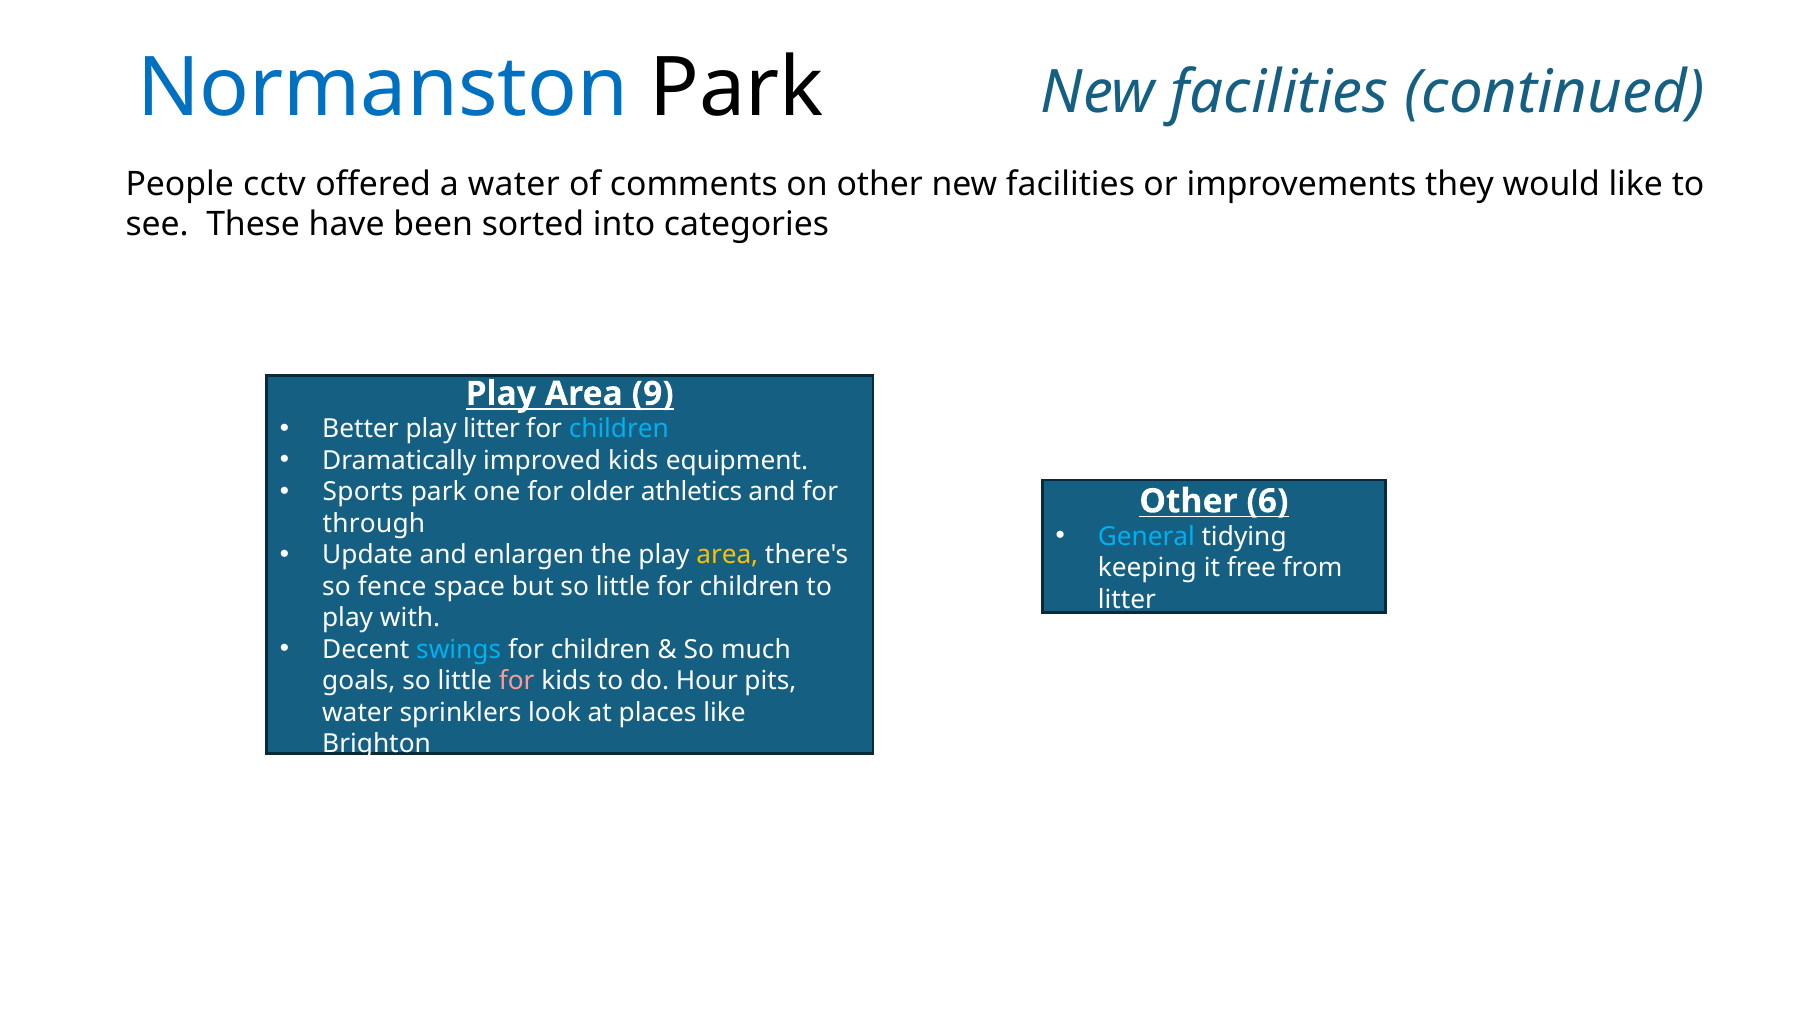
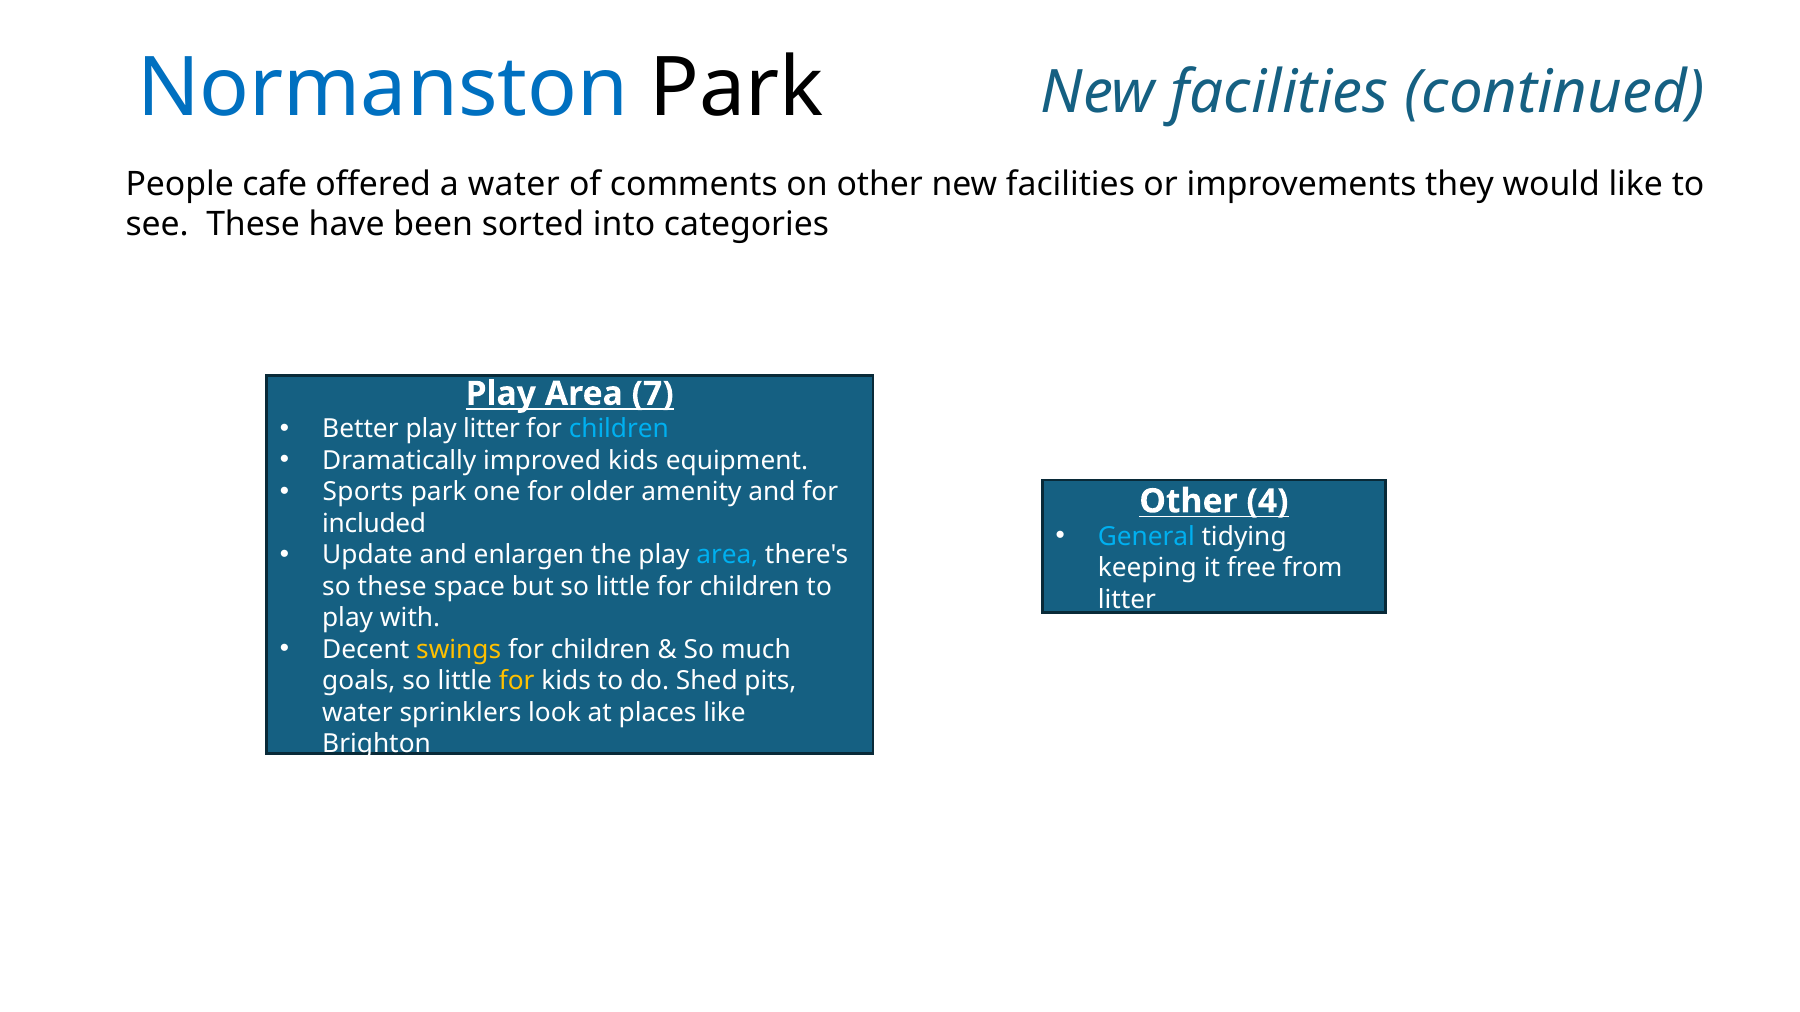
cctv: cctv -> cafe (275, 184)
9: 9 -> 7 (653, 394)
athletics: athletics -> amenity (691, 492)
6: 6 -> 4 (1267, 501)
through: through -> included (374, 524)
area colour: yellow -> light blue (727, 555)
so fence: fence -> these (392, 587)
swings colour: light blue -> yellow (459, 650)
for colour: pink -> yellow (517, 682)
Hour: Hour -> Shed (707, 682)
